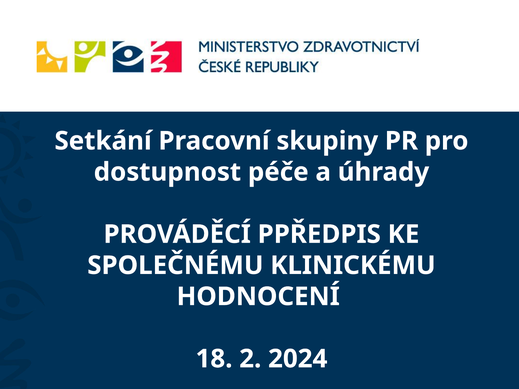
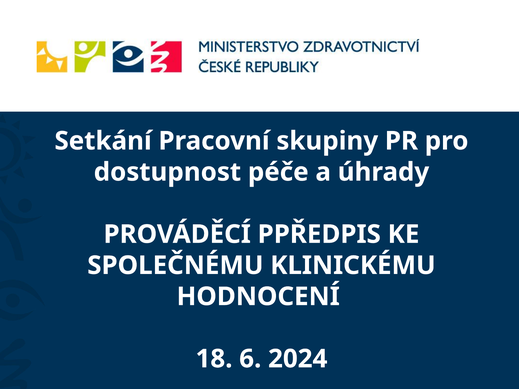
2: 2 -> 6 (250, 359)
